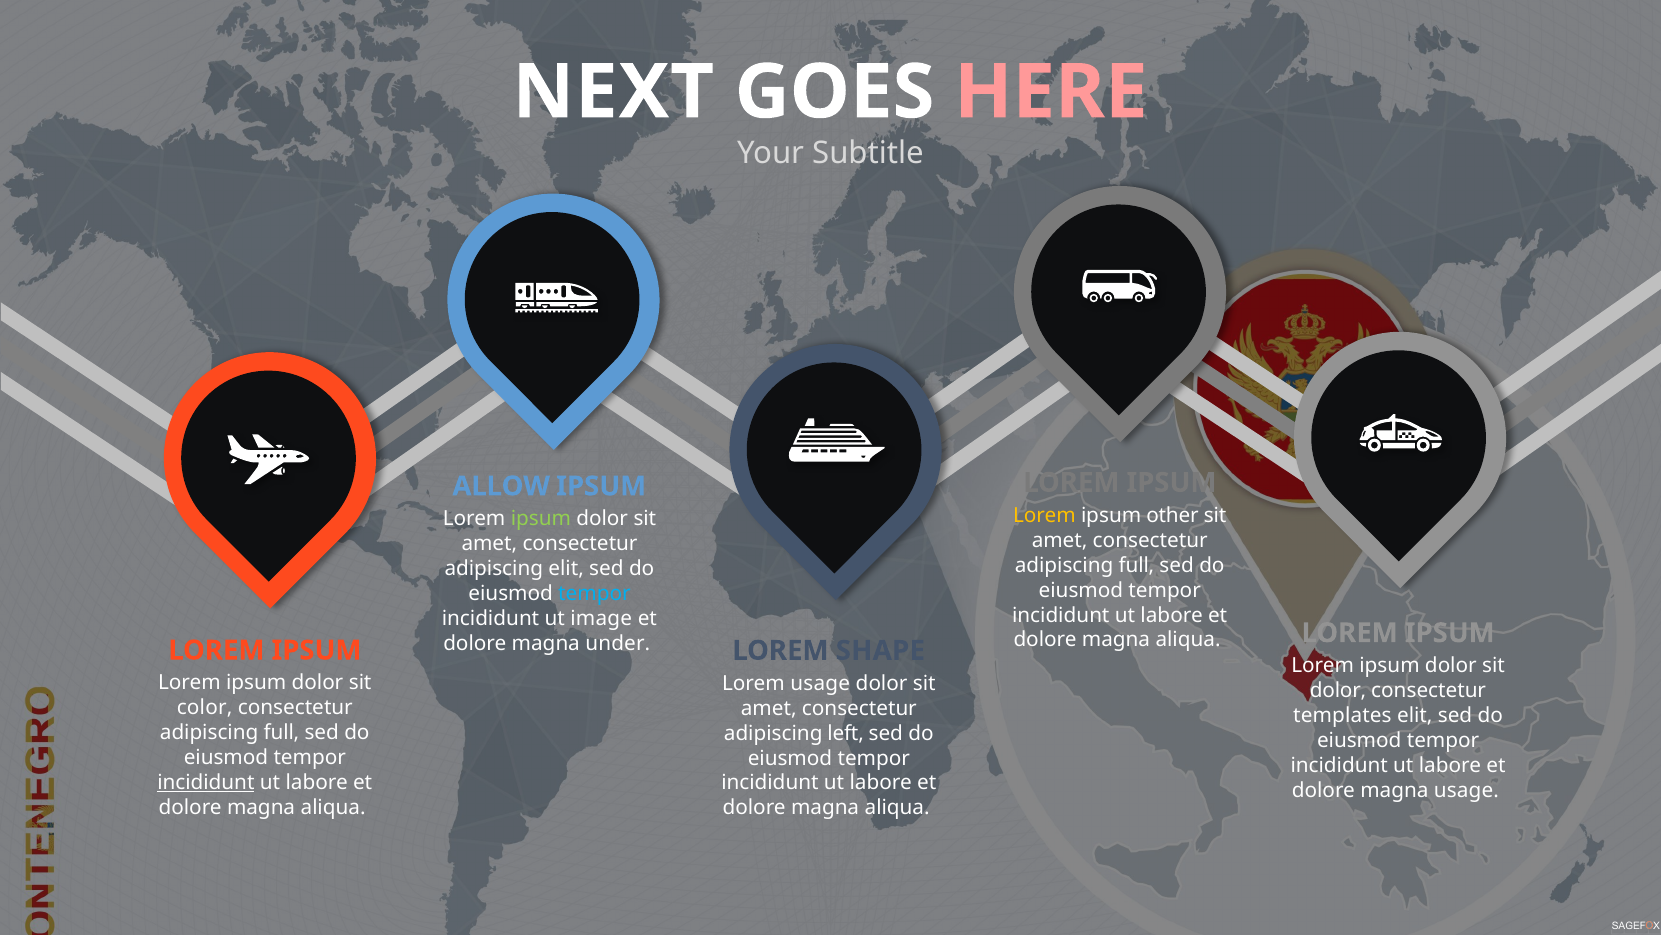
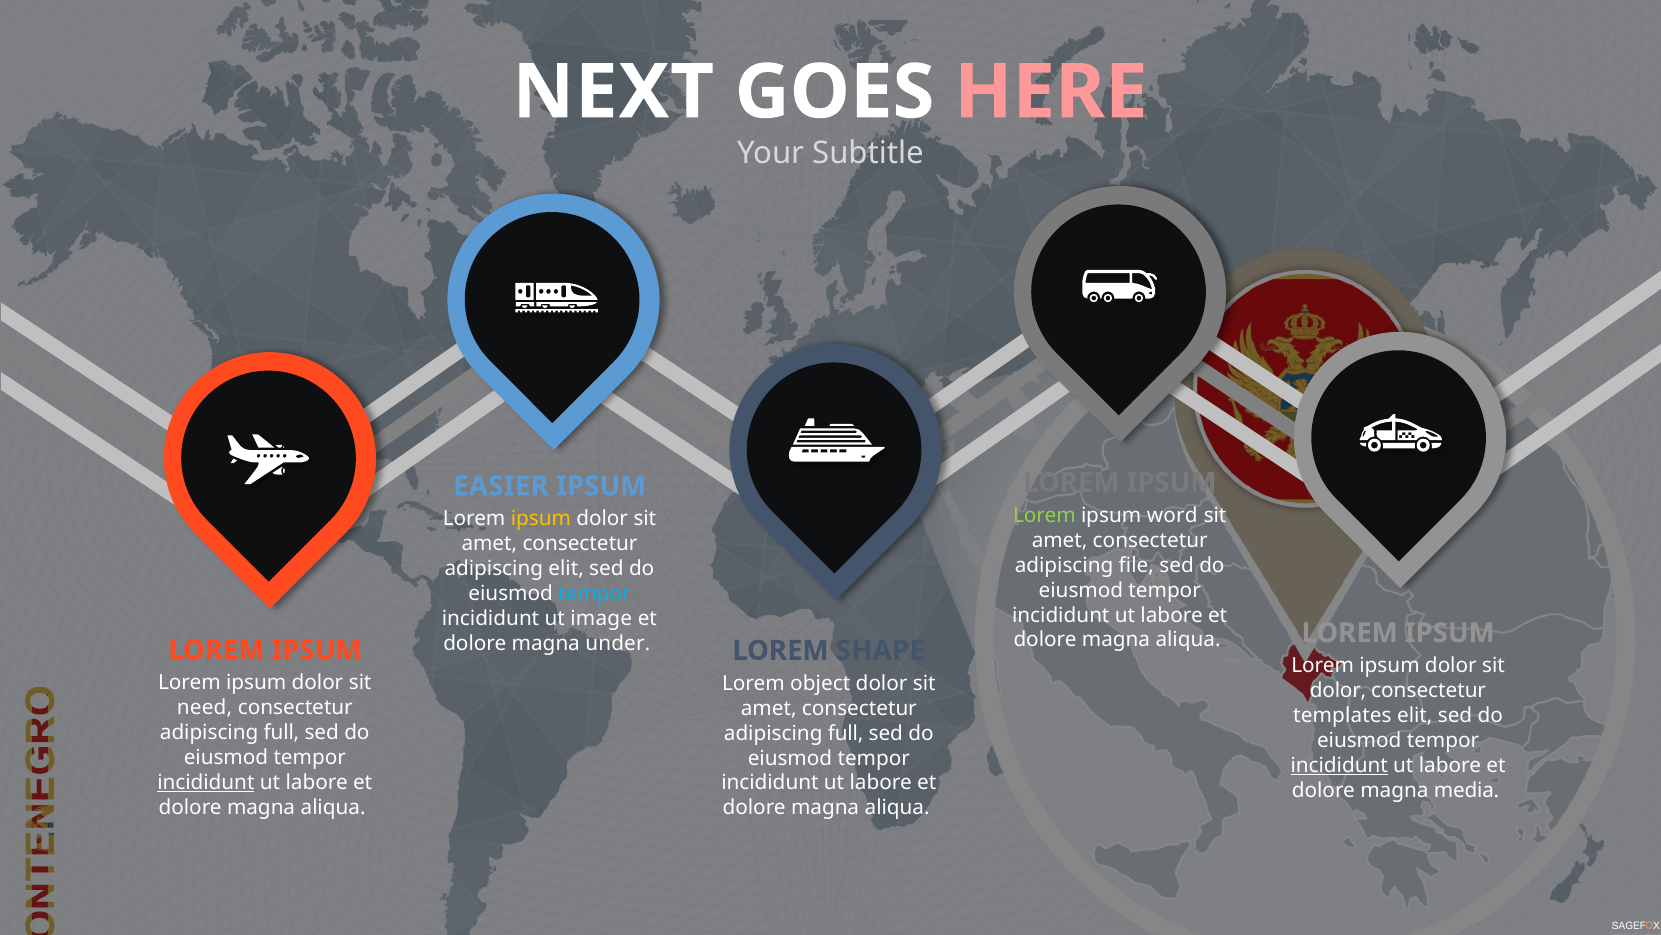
ALLOW: ALLOW -> EASIER (501, 486)
Lorem colour: yellow -> light green (1044, 515)
other: other -> word (1172, 515)
ipsum colour: light green -> yellow (541, 519)
full: full -> file (1136, 565)
Lorem usage: usage -> object (820, 683)
color: color -> need (205, 708)
left: left -> full (846, 733)
incididunt underline: none -> present (1339, 765)
magna usage: usage -> media (1467, 790)
